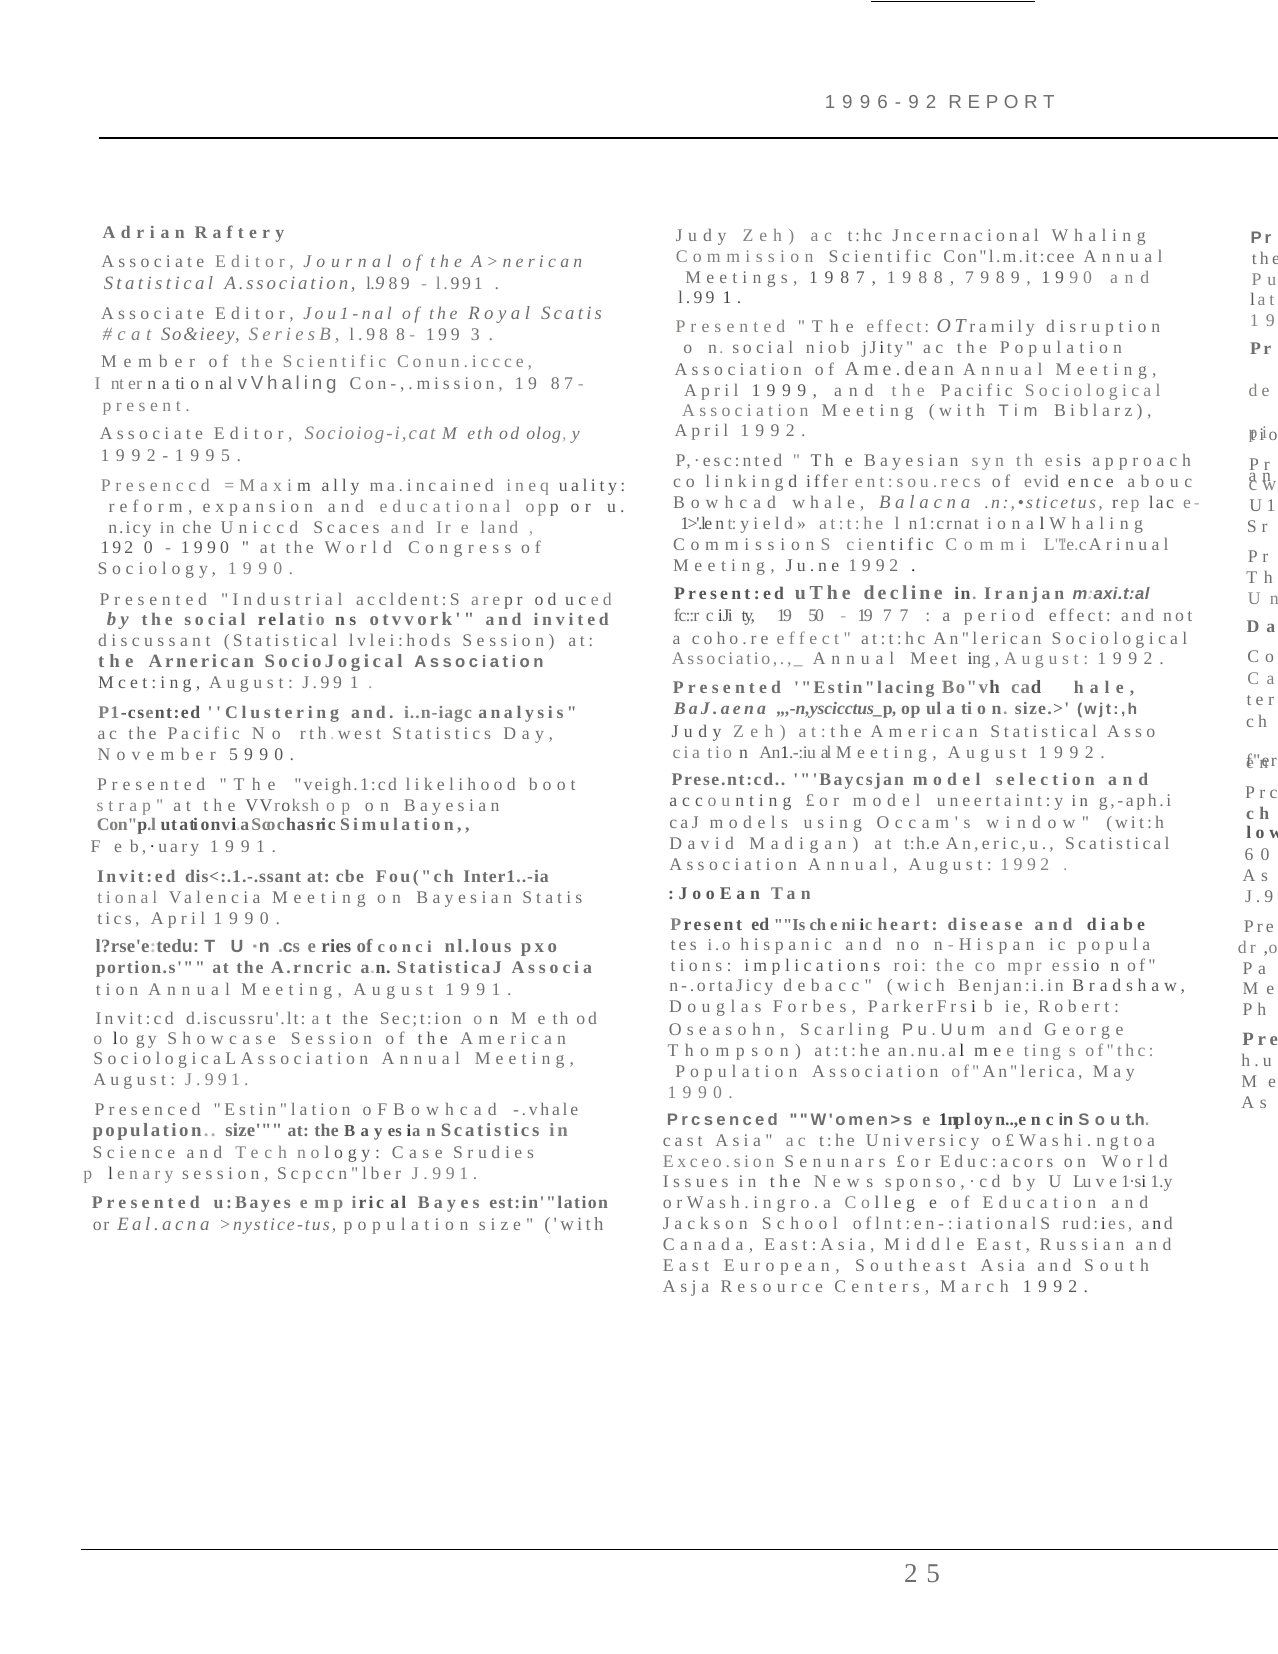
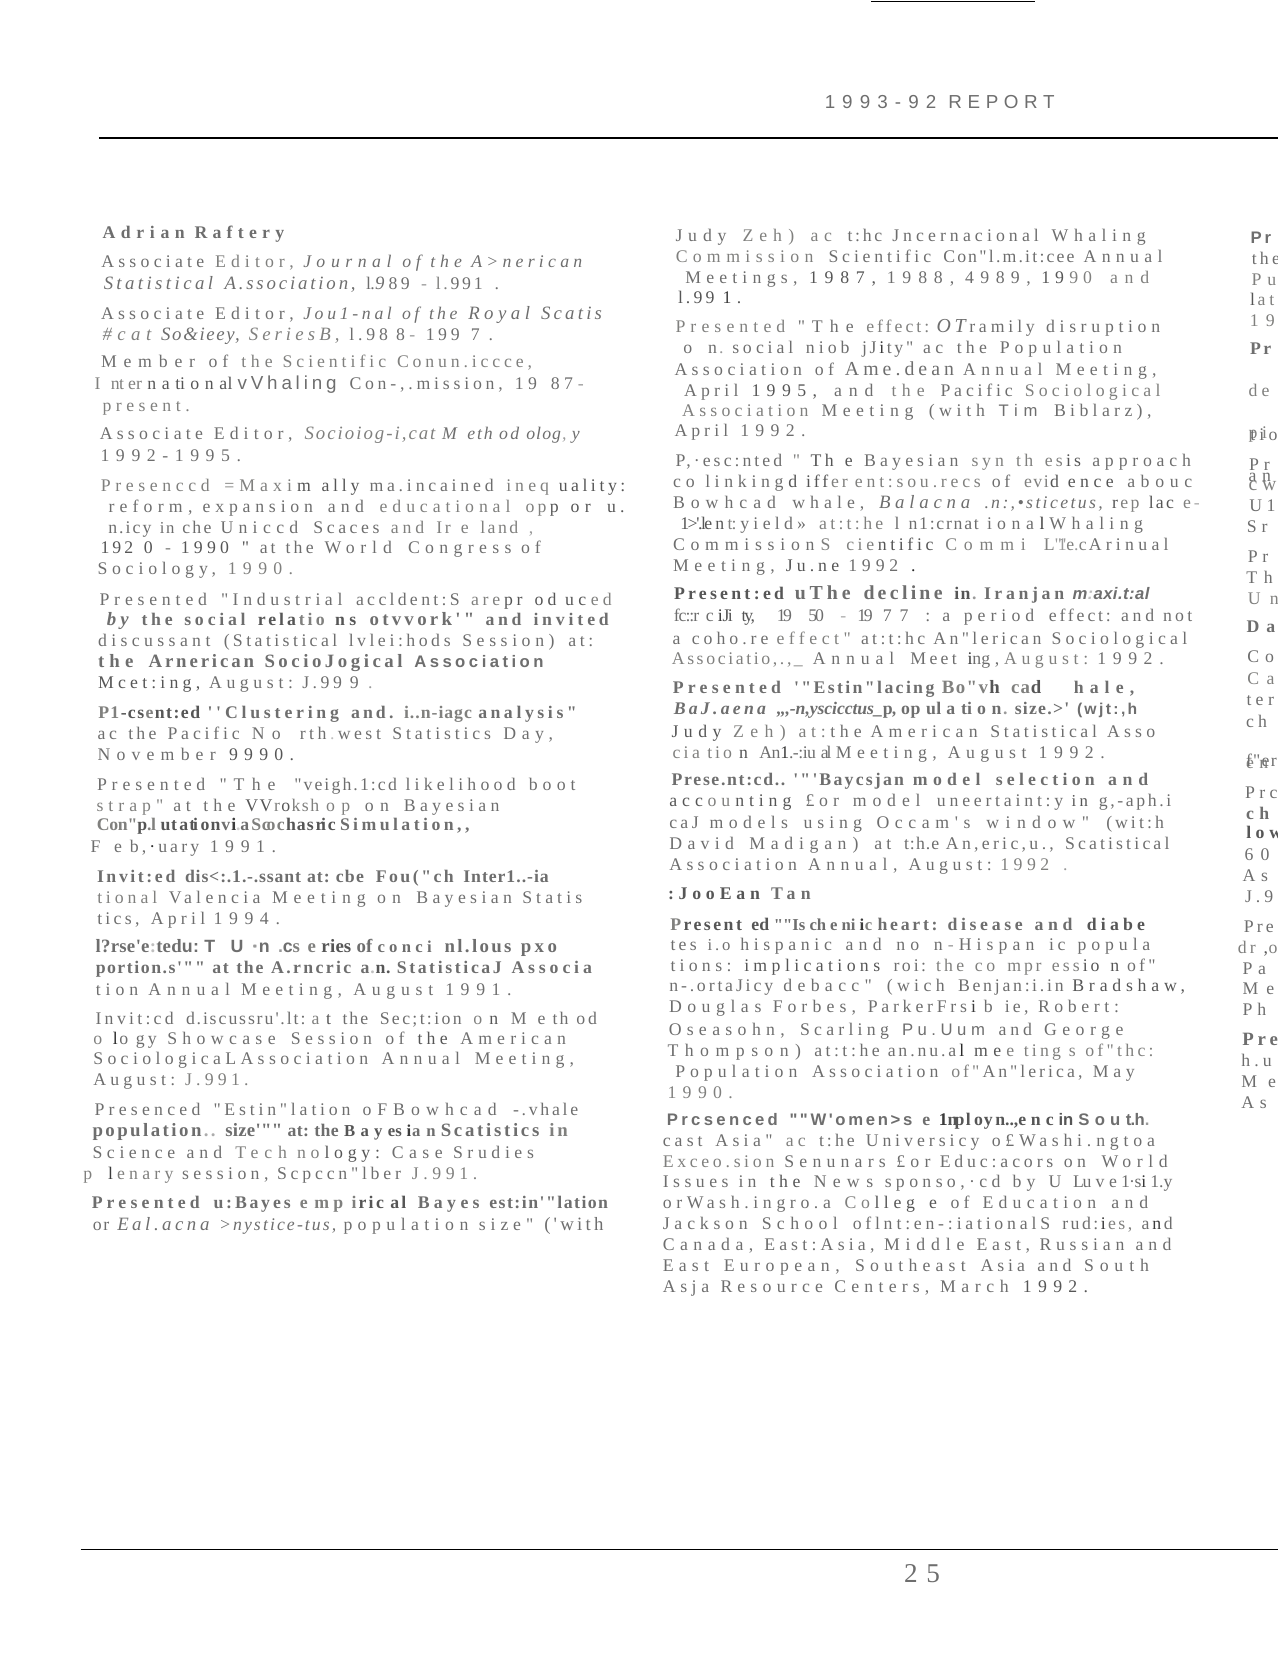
6: 6 -> 3 (883, 102)
7: 7 -> 4 (970, 277)
199 3: 3 -> 7 (475, 335)
9: 9 -> 5 (802, 390)
J.99 1: 1 -> 9 (354, 683)
5: 5 -> 9 (234, 754)
0: 0 -> 4 (264, 919)
